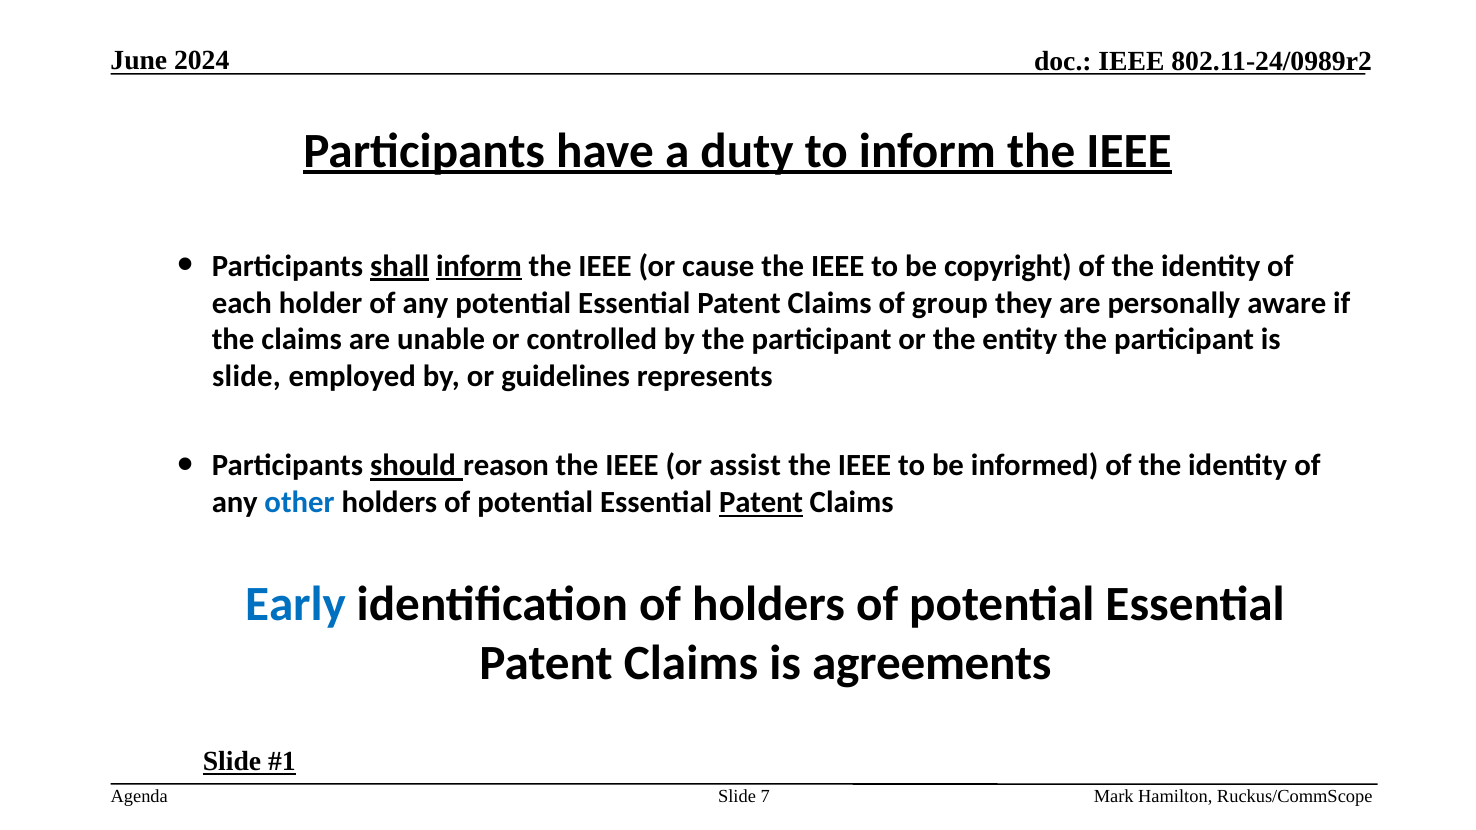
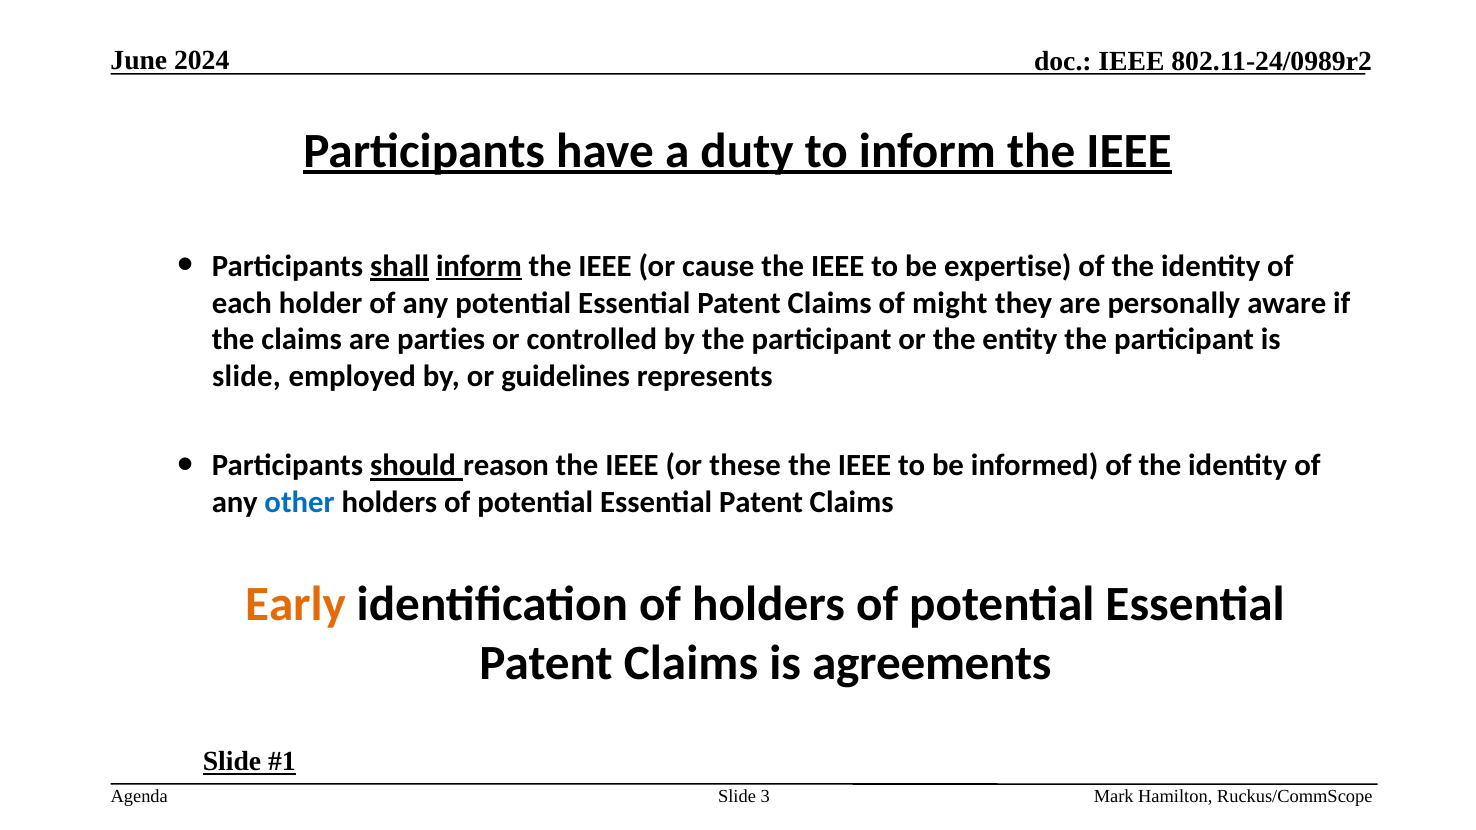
copyright: copyright -> expertise (1008, 266)
group: group -> might (950, 303)
unable: unable -> parties (441, 340)
assist: assist -> these (745, 466)
Patent underline: present -> none (761, 503)
Early colour: blue -> orange (296, 604)
7: 7 -> 3 (765, 796)
